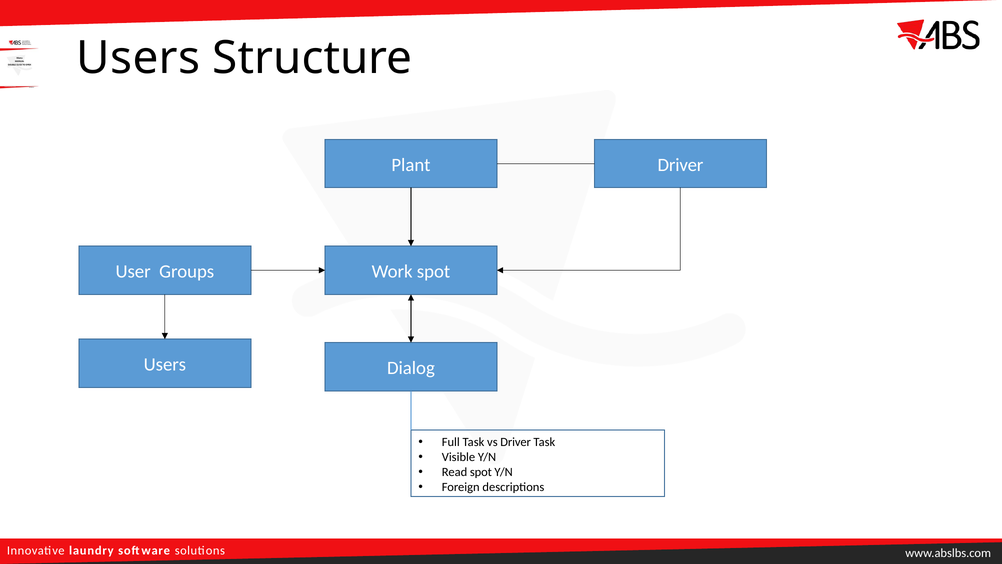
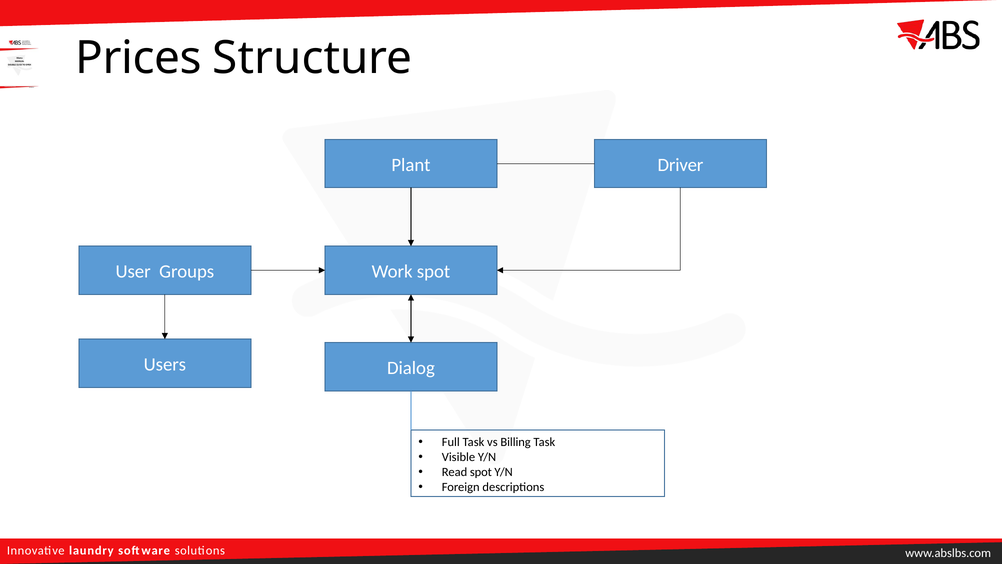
Users: Users -> Prices (139, 58)
vs Driver: Driver -> Billing (516, 442)
